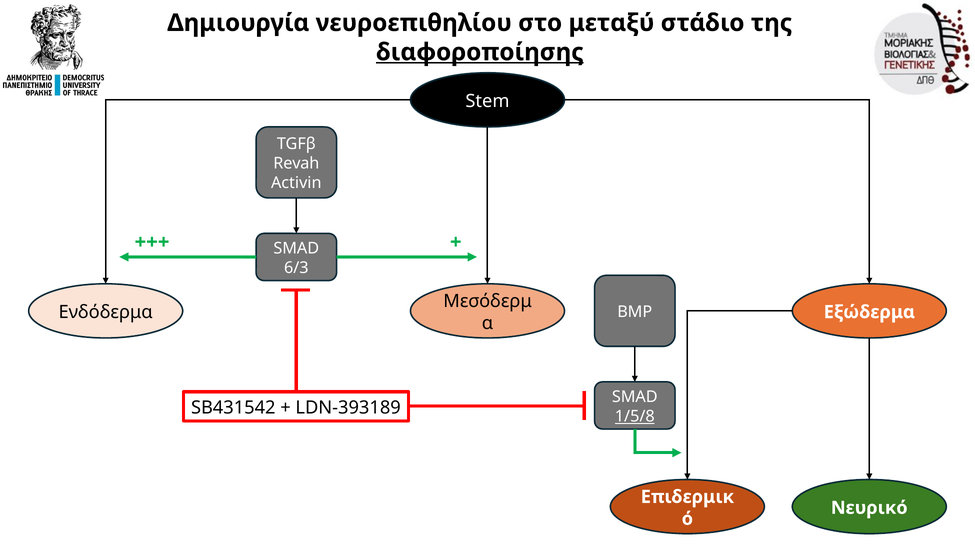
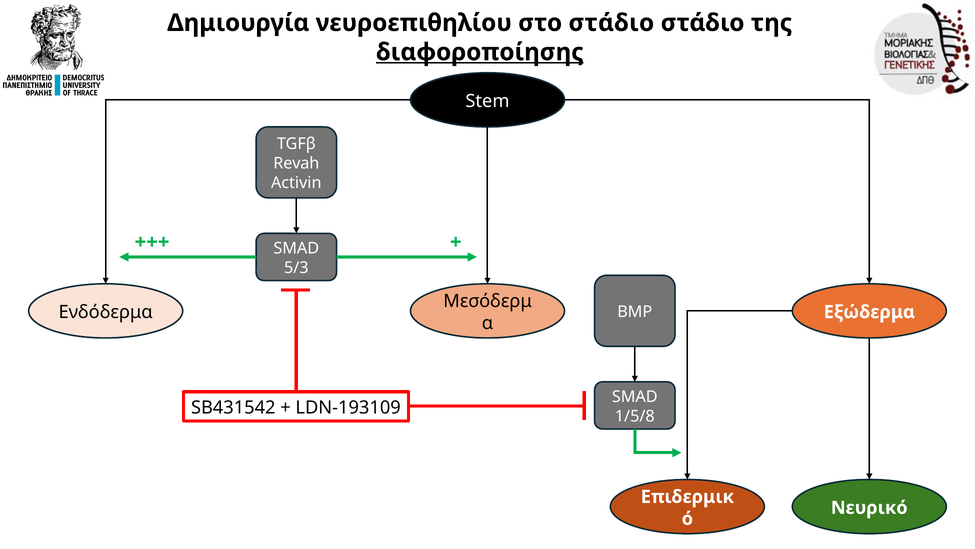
στο μεταξύ: μεταξύ -> στάδιο (611, 23)
6/3: 6/3 -> 5/3 (296, 268)
LDN-393189: LDN-393189 -> LDN-193109 (348, 407)
1/5/8 underline: present -> none (635, 416)
